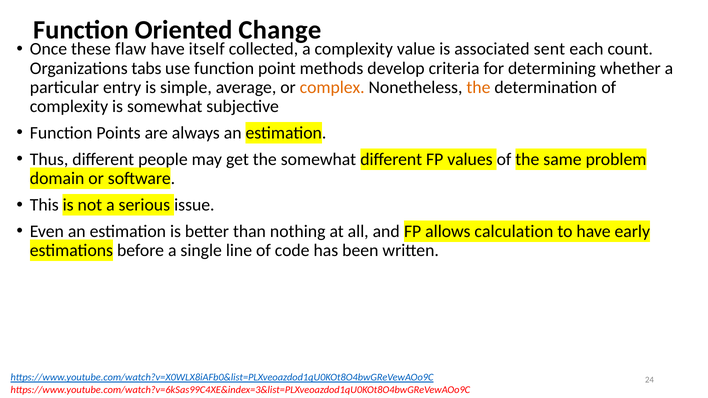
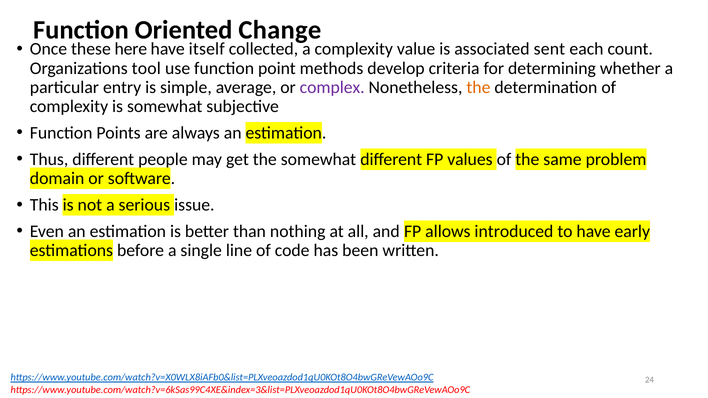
flaw: flaw -> here (131, 49)
tabs: tabs -> tool (146, 68)
complex colour: orange -> purple (332, 87)
calculation: calculation -> introduced (514, 231)
